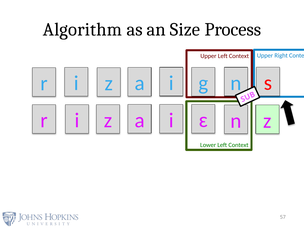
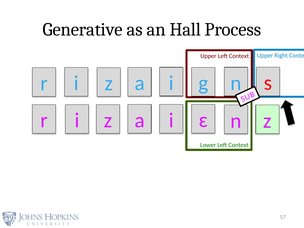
Algorithm: Algorithm -> Generative (83, 29)
Size: Size -> Hall (185, 29)
